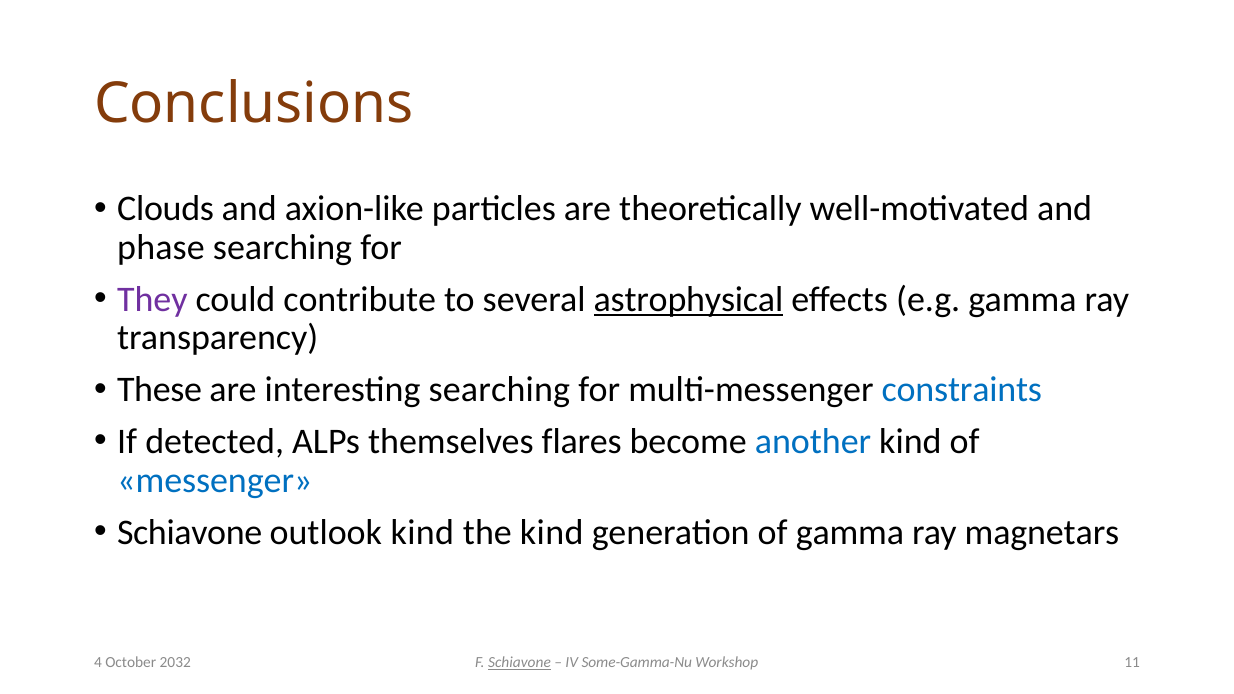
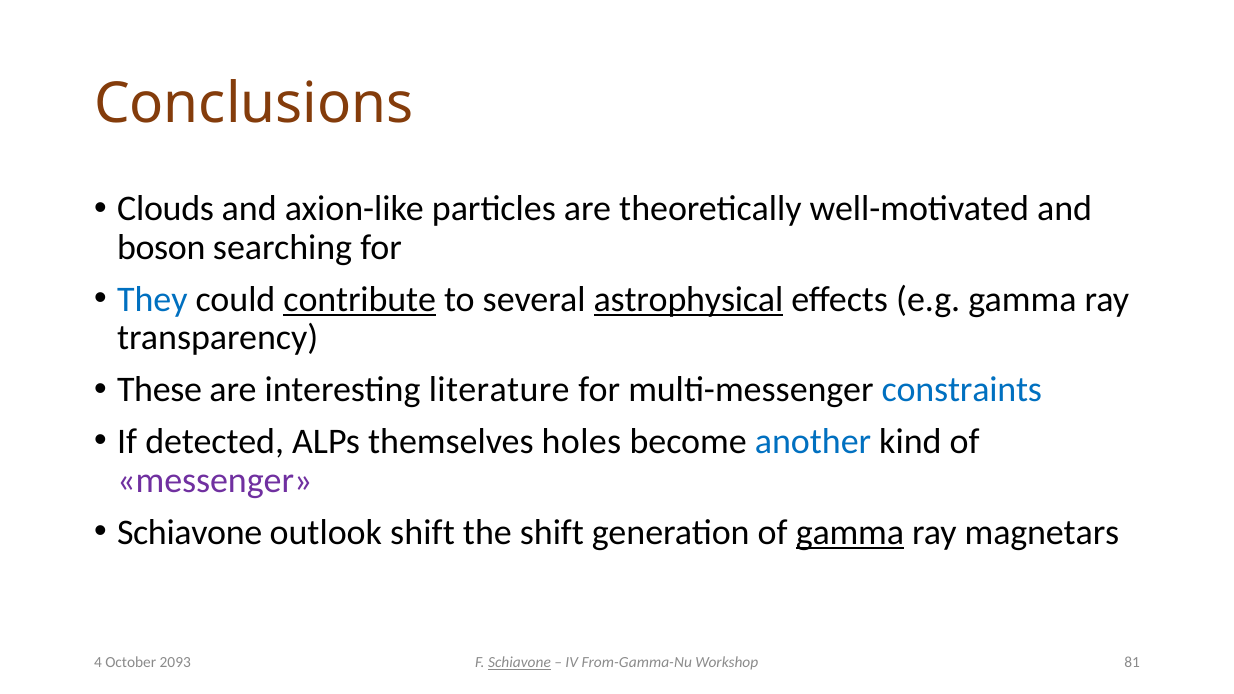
phase: phase -> boson (161, 248)
They colour: purple -> blue (152, 299)
contribute underline: none -> present (360, 299)
interesting searching: searching -> literature (499, 390)
flares: flares -> holes (581, 442)
messenger colour: blue -> purple (215, 480)
outlook kind: kind -> shift (422, 532)
the kind: kind -> shift (552, 532)
gamma underline: none -> present (850, 532)
Some-Gamma-Nu: Some-Gamma-Nu -> From-Gamma-Nu (637, 663)
11: 11 -> 81 (1132, 663)
2032: 2032 -> 2093 (175, 663)
